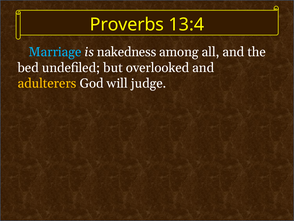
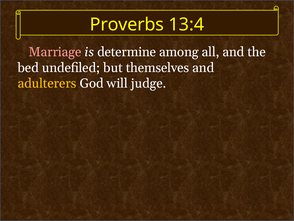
Marriage colour: light blue -> pink (55, 52)
nakedness: nakedness -> determine (127, 52)
overlooked: overlooked -> themselves (158, 68)
